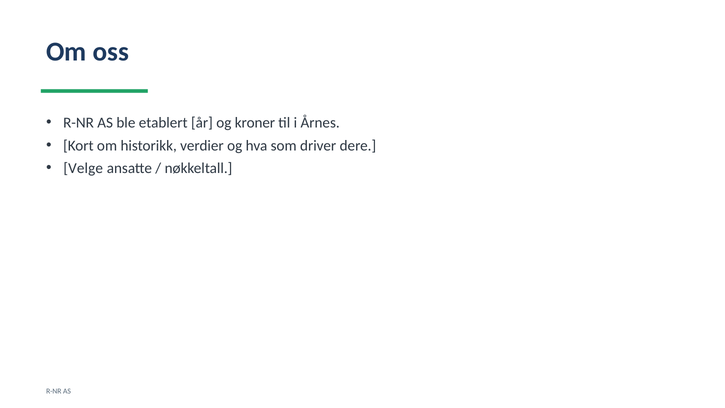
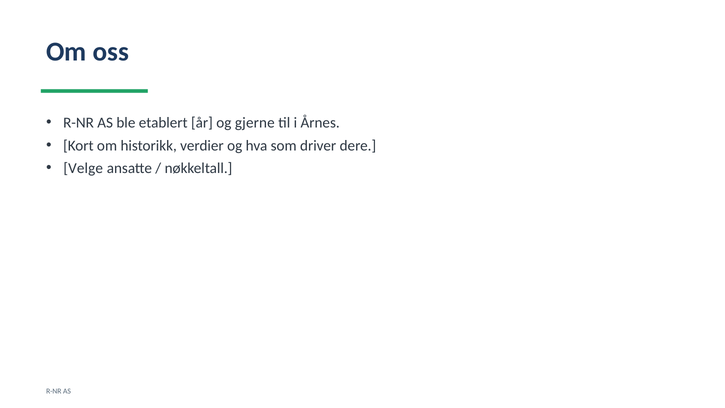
kroner: kroner -> gjerne (255, 123)
